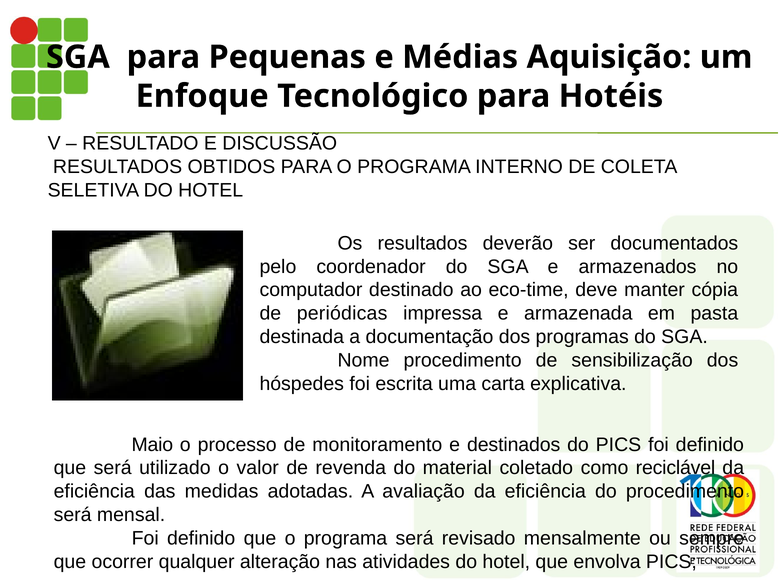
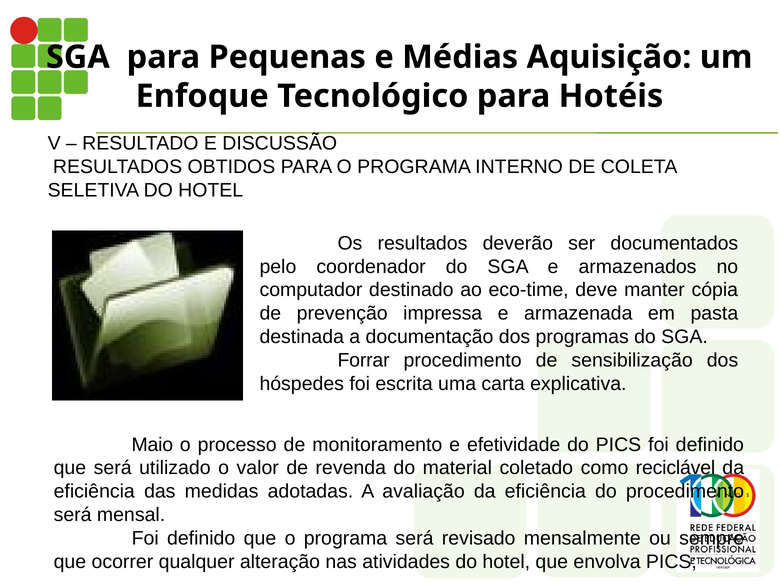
periódicas: periódicas -> prevenção (342, 313)
Nome: Nome -> Forrar (364, 360)
destinados: destinados -> efetividade (514, 445)
